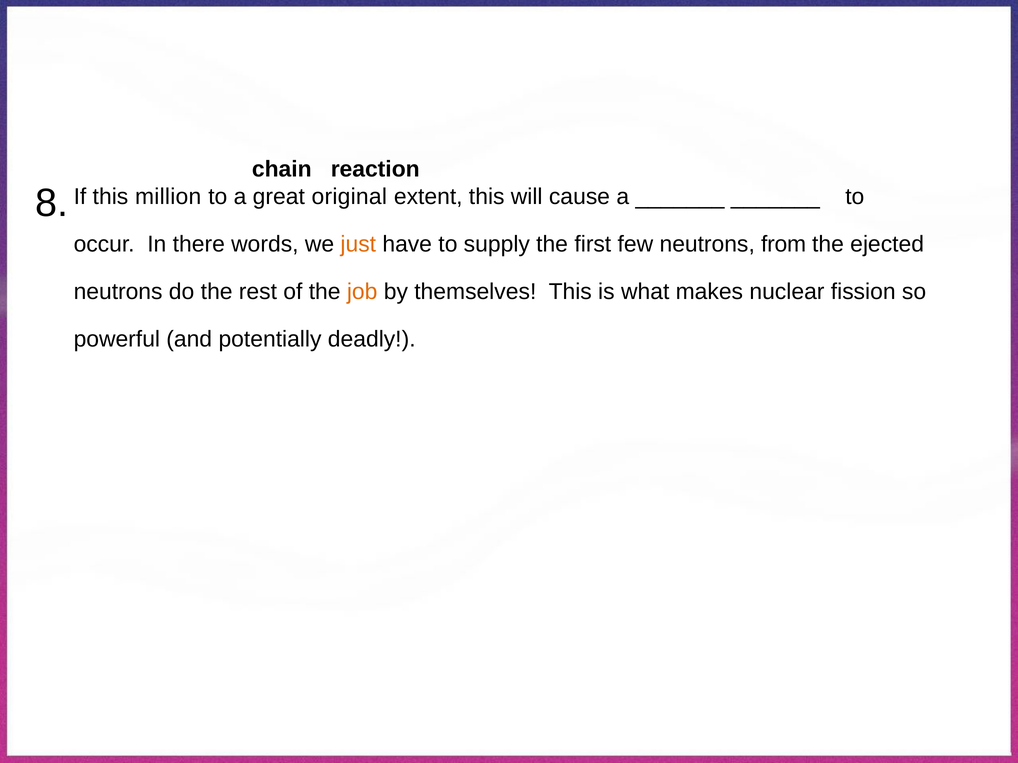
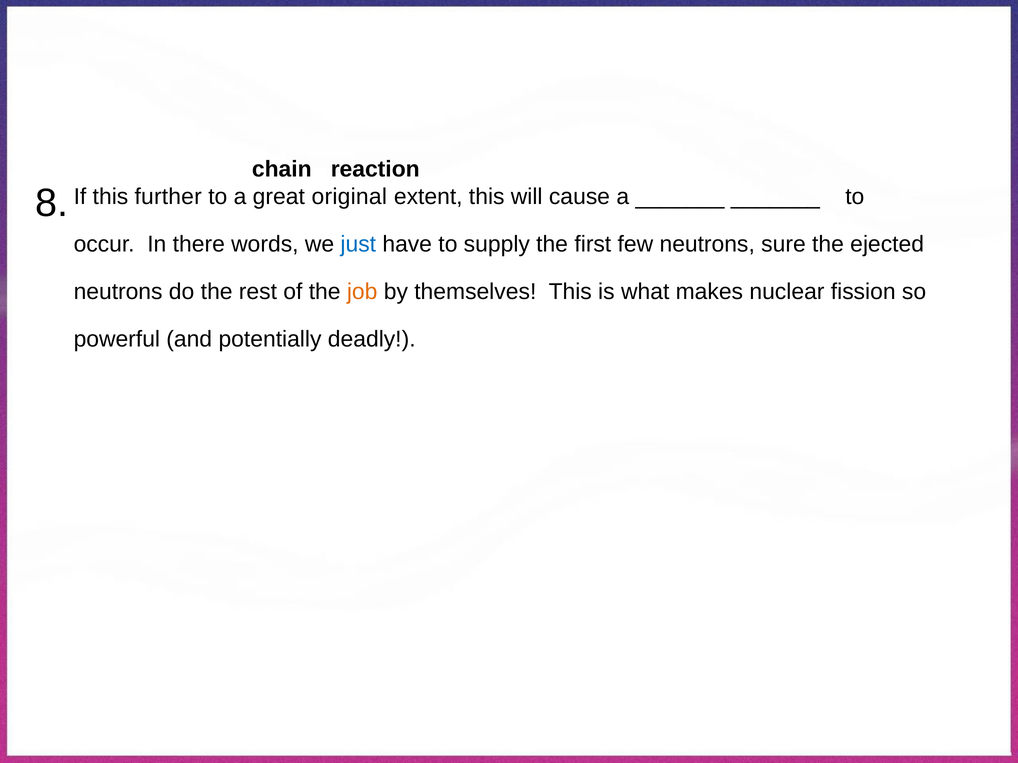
million: million -> further (168, 197)
just colour: orange -> blue (358, 245)
from: from -> sure (783, 245)
